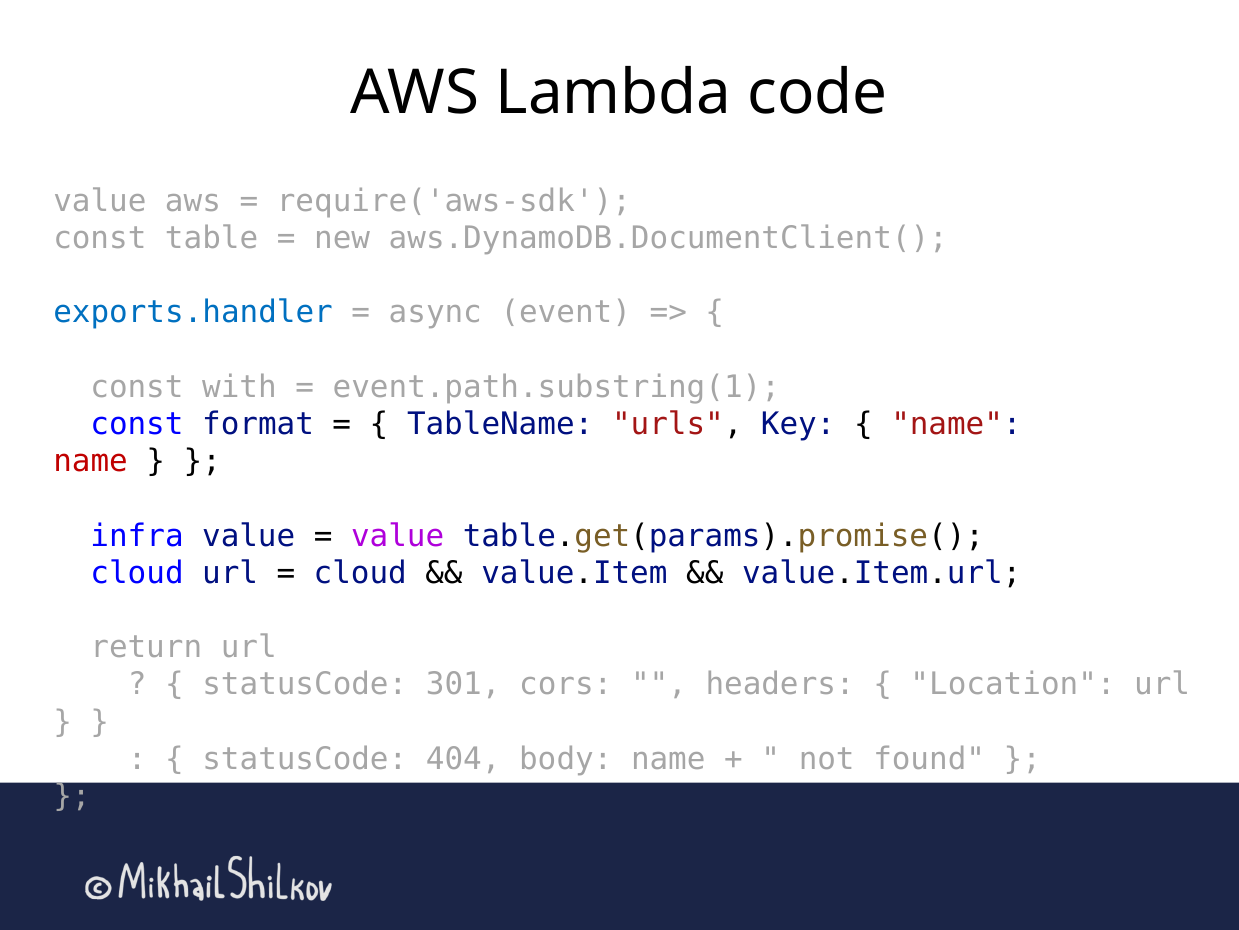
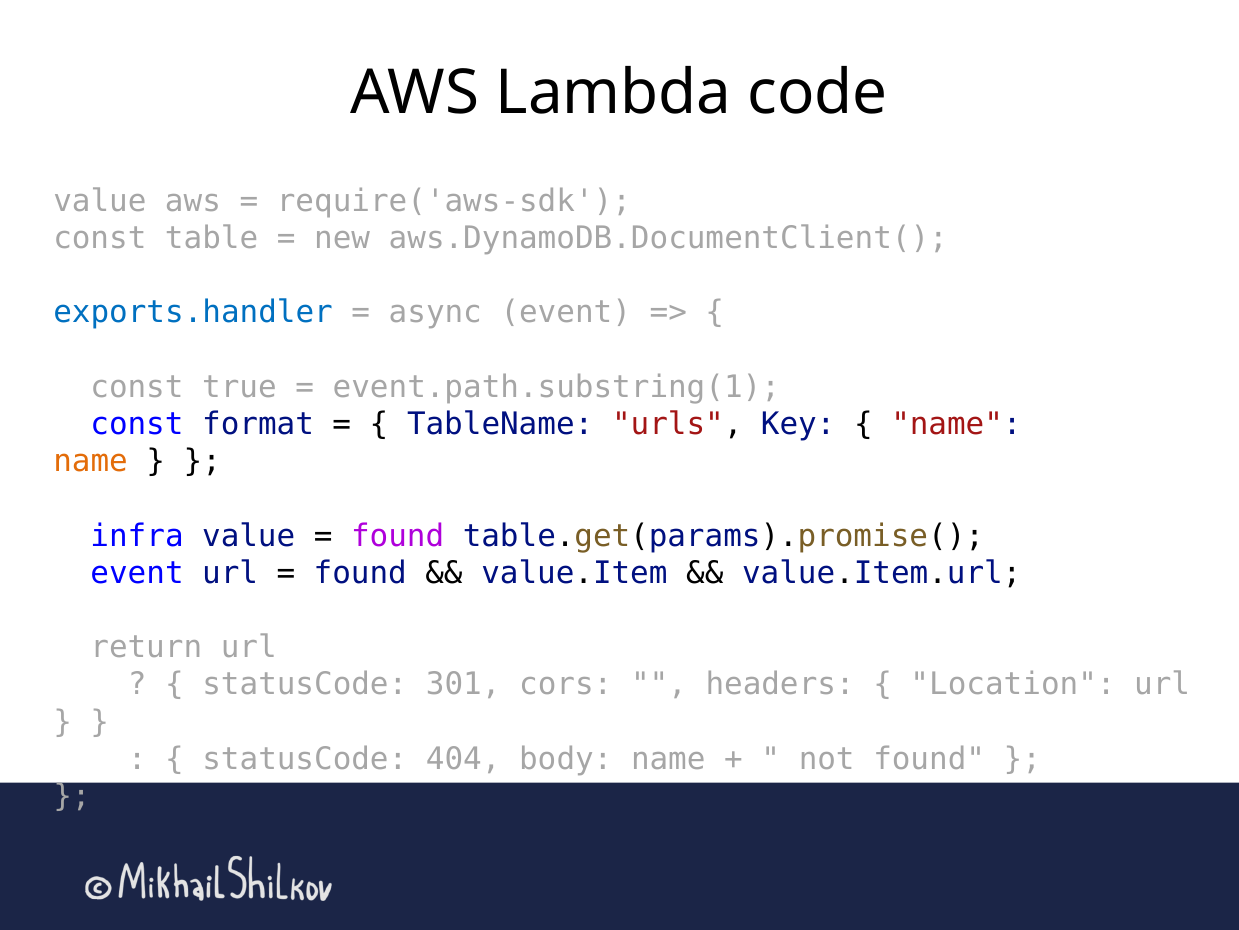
with: with -> true (239, 387)
name colour: red -> orange (91, 461)
value: value -> found (398, 535)
cloud: cloud -> event (137, 573)
cloud: cloud -> found (360, 573)
